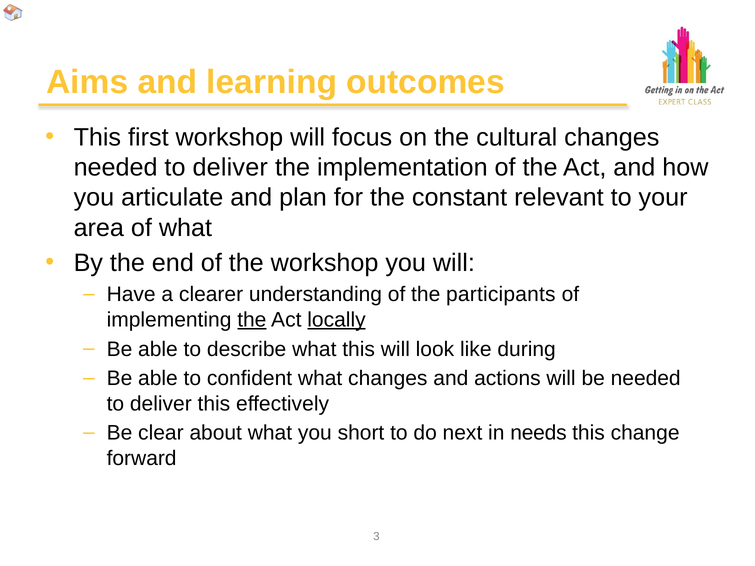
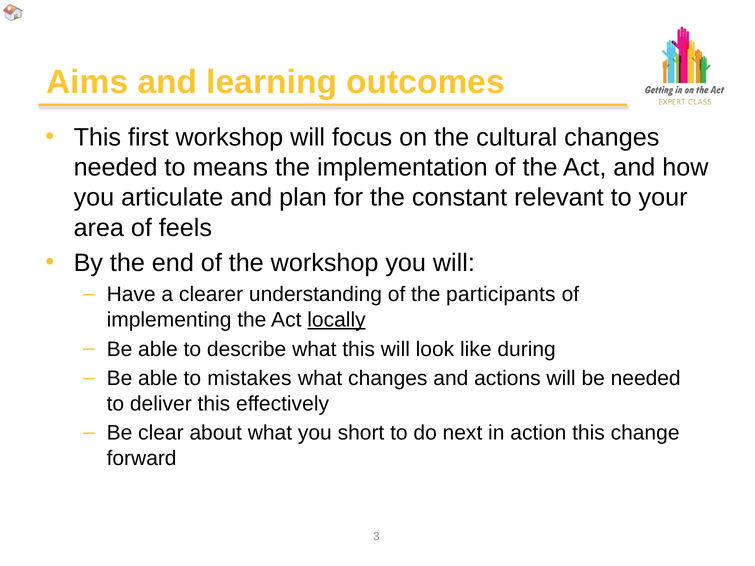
deliver: deliver -> means (230, 167)
of what: what -> feels (185, 228)
the underline: present -> none (252, 320)
confident: confident -> mistakes (249, 379)
needs: needs -> action (538, 433)
